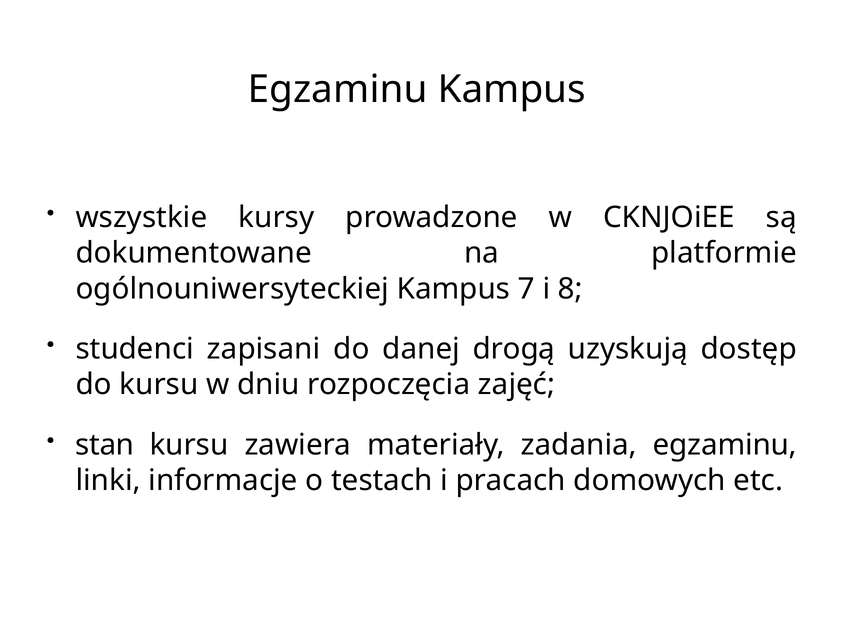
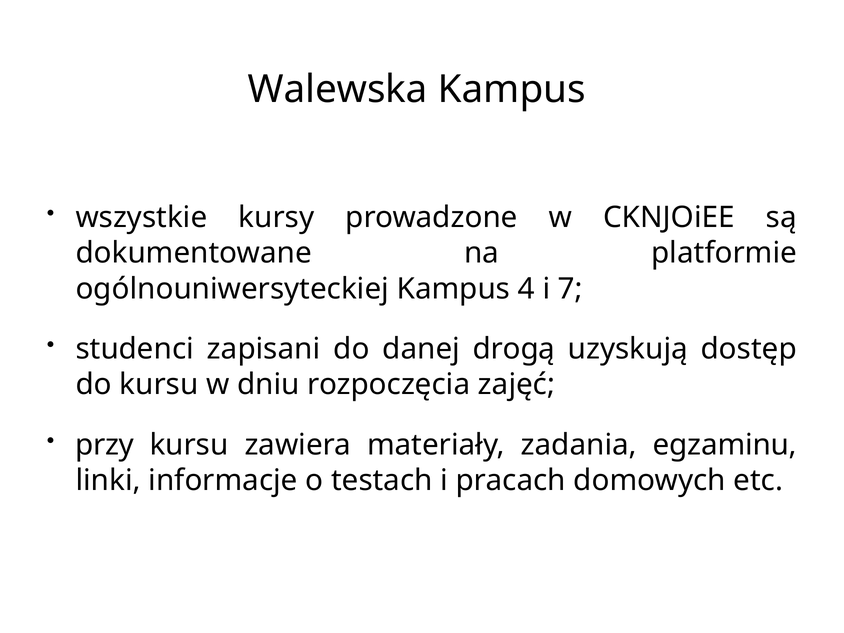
Egzaminu: Egzaminu -> Walewska (338, 90)
7: 7 -> 4 (526, 289)
8: 8 -> 7 (570, 289)
stan: stan -> przy (105, 445)
